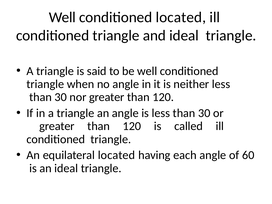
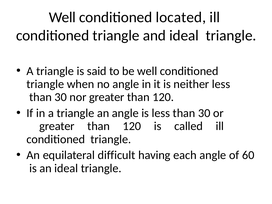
equilateral located: located -> difficult (117, 155)
